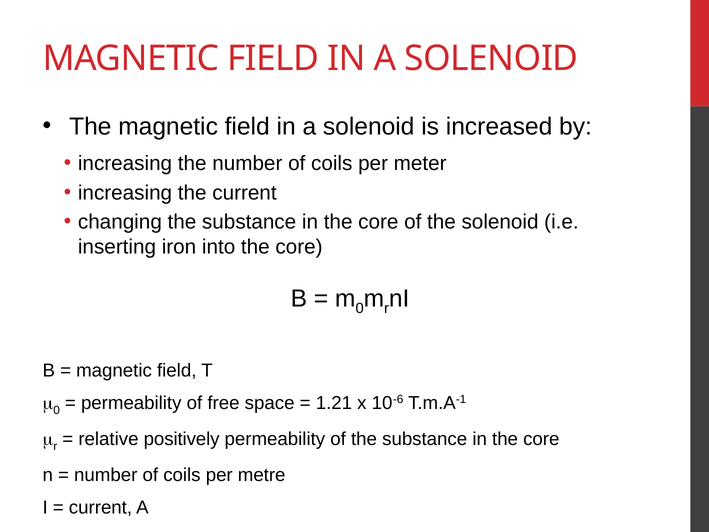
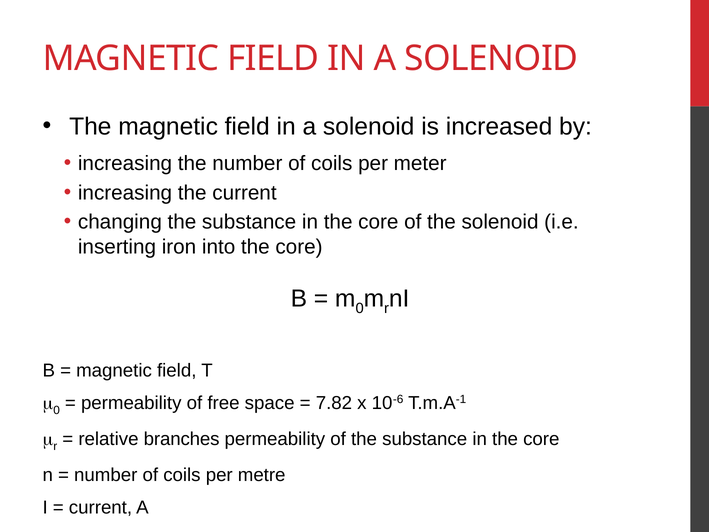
1.21: 1.21 -> 7.82 (334, 403)
positively: positively -> branches (182, 439)
